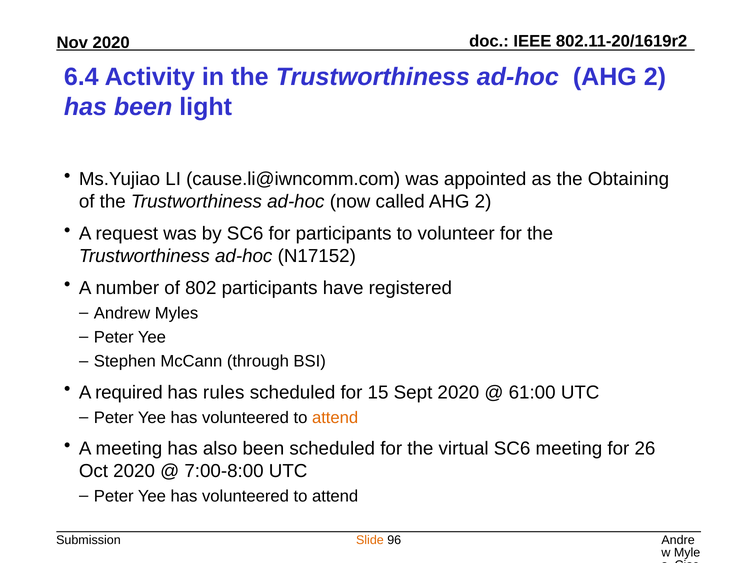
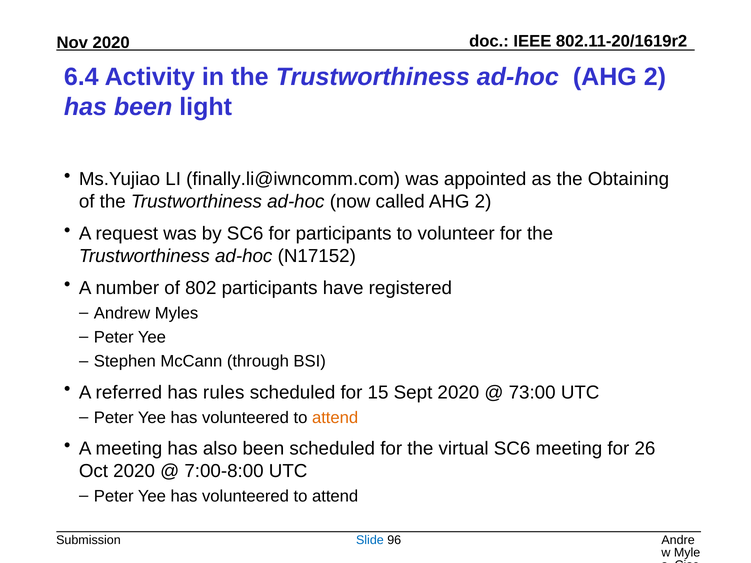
cause.li@iwncomm.com: cause.li@iwncomm.com -> finally.li@iwncomm.com (293, 179)
required: required -> referred (129, 392)
61:00: 61:00 -> 73:00 (532, 392)
Slide colour: orange -> blue (370, 540)
